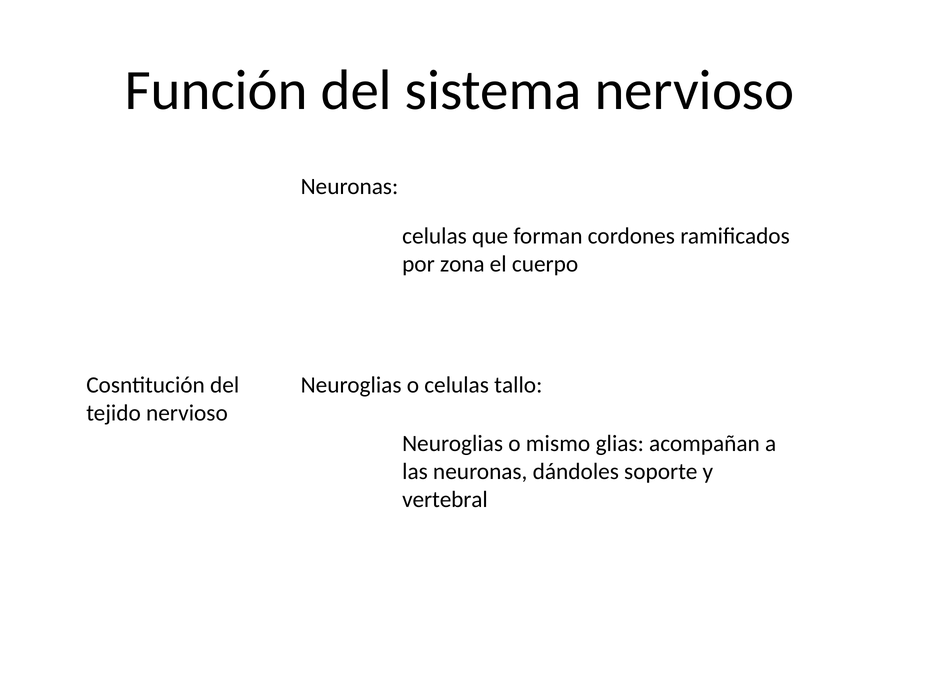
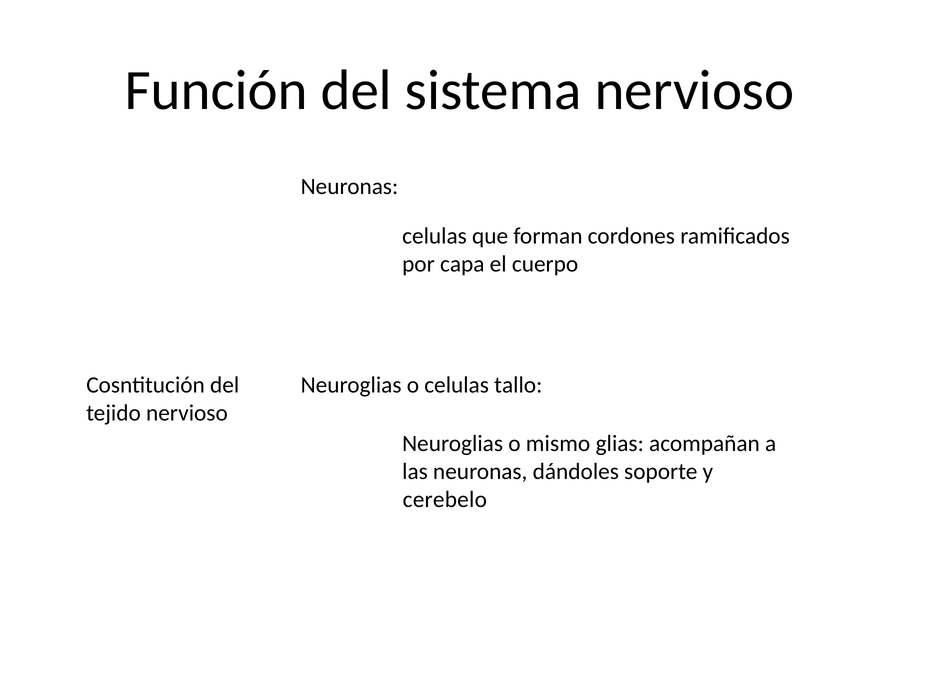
zona: zona -> capa (462, 264)
vertebral: vertebral -> cerebelo (445, 500)
